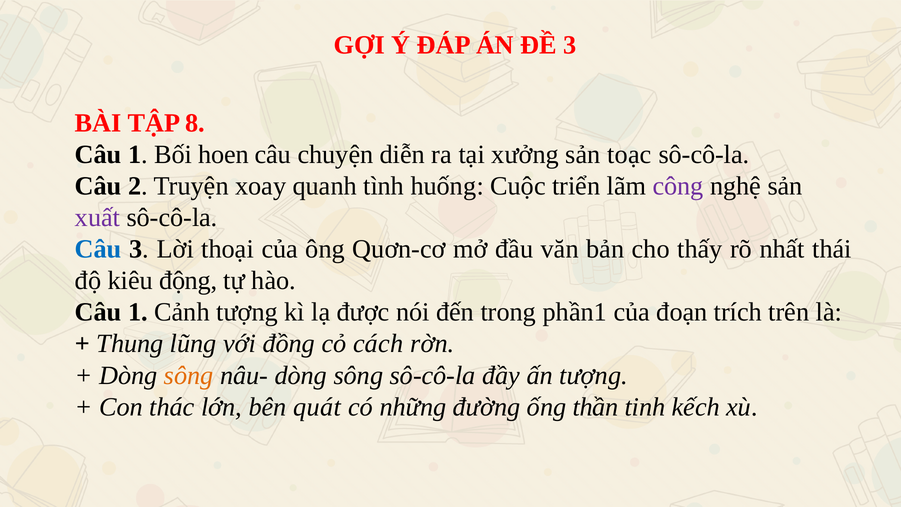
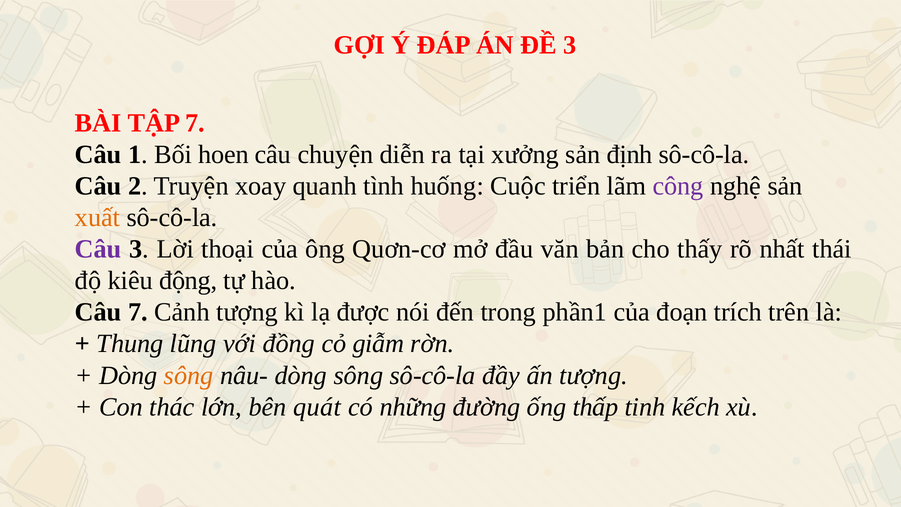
TẬP 8: 8 -> 7 (195, 123)
toạc: toạc -> định (630, 154)
xuất colour: purple -> orange (97, 217)
Câu colour: blue -> purple (98, 249)
1: 1 -> 7 (138, 312)
cách: cách -> giẫm (378, 344)
thần: thần -> thấp (596, 407)
